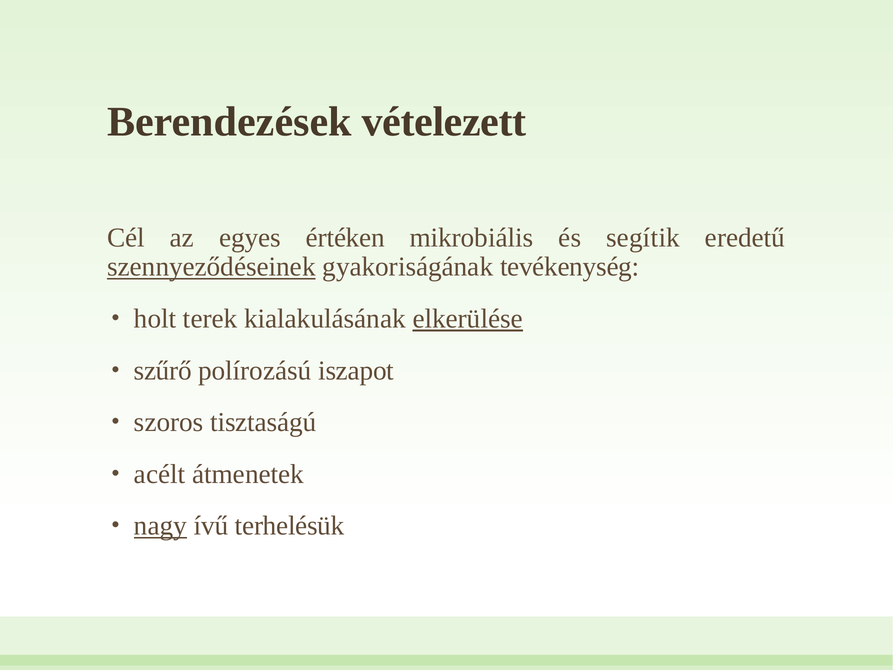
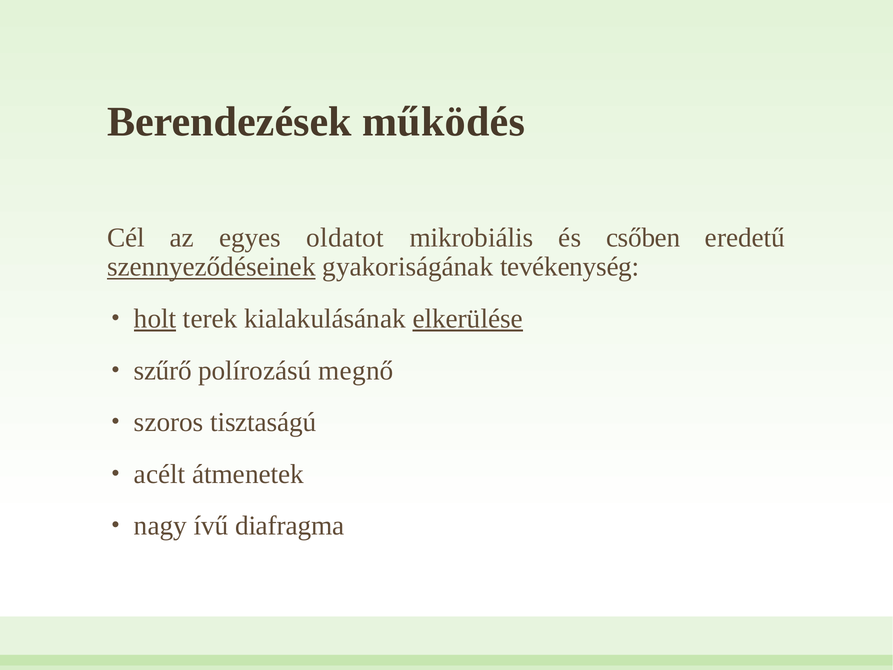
vételezett: vételezett -> működés (444, 122)
értéken: értéken -> oldatot (345, 237)
segítik: segítik -> csőben (643, 237)
holt underline: none -> present (155, 319)
iszapot: iszapot -> megnő (356, 370)
nagy underline: present -> none (160, 526)
terhelésük: terhelésük -> diafragma (290, 526)
